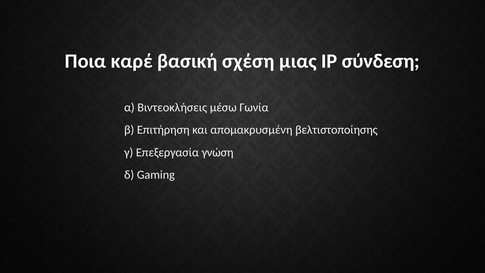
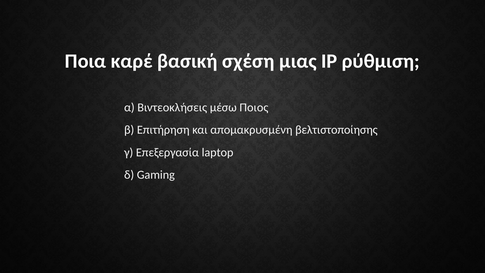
σύνδεση: σύνδεση -> ρύθμιση (381, 61)
Γωνία: Γωνία -> Ποιος (254, 107)
γνώση: γνώση -> laptop (218, 152)
